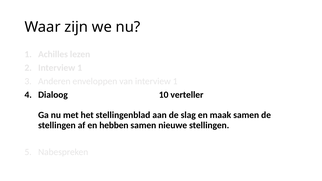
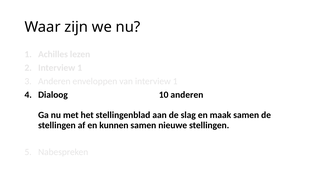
10 verteller: verteller -> anderen (187, 95)
hebben: hebben -> kunnen (114, 125)
